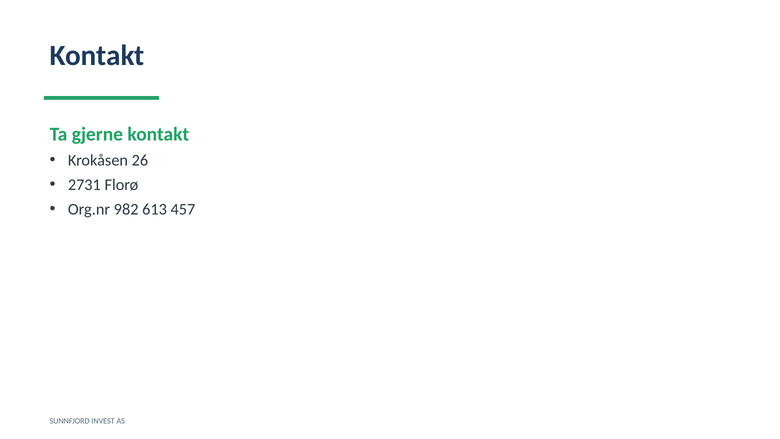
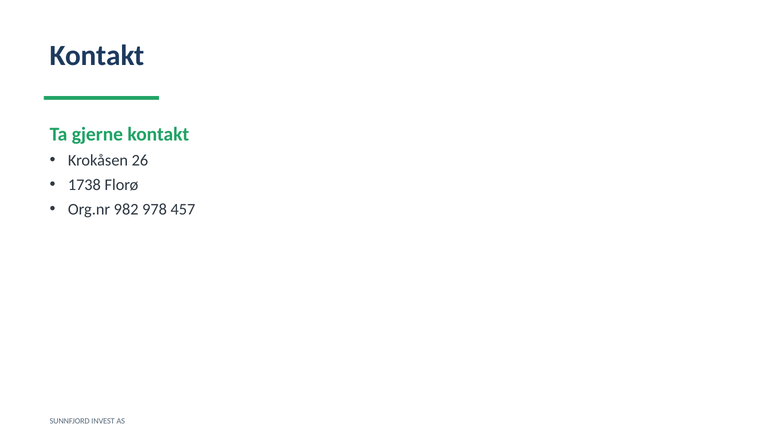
2731: 2731 -> 1738 (84, 185)
613: 613 -> 978 (155, 209)
